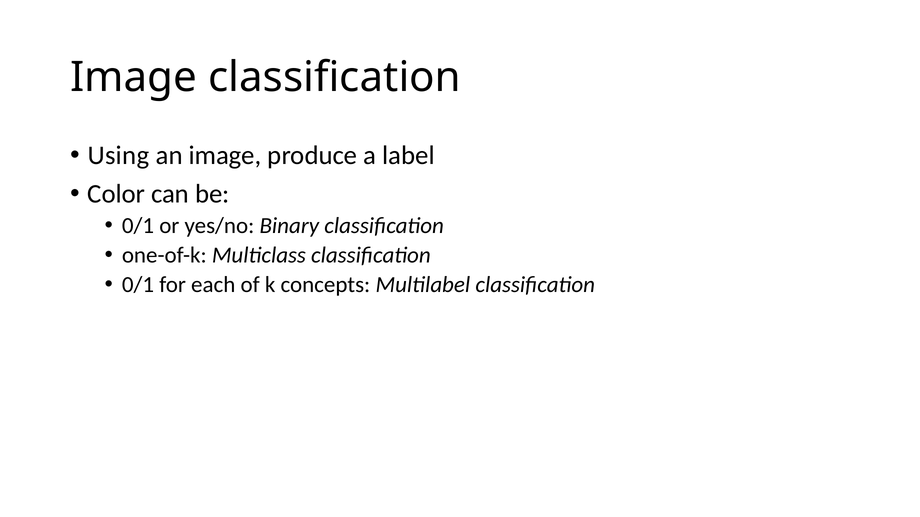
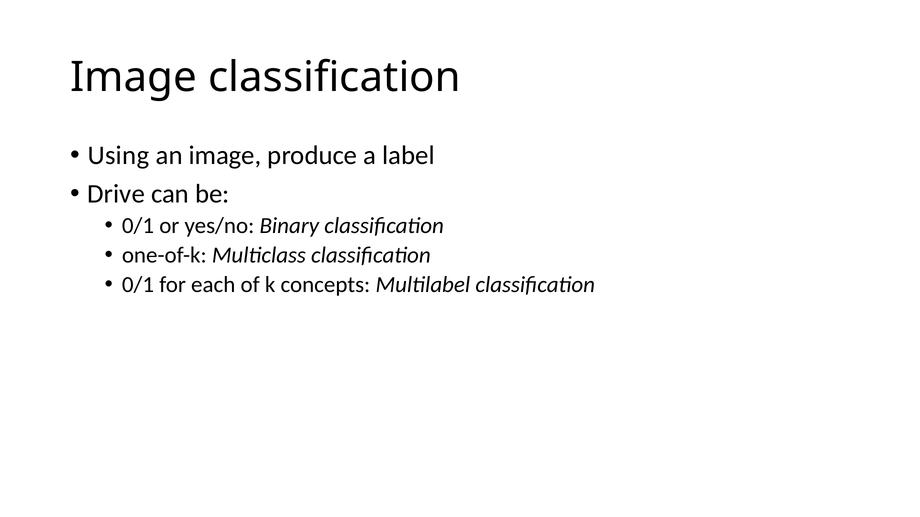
Color: Color -> Drive (116, 194)
